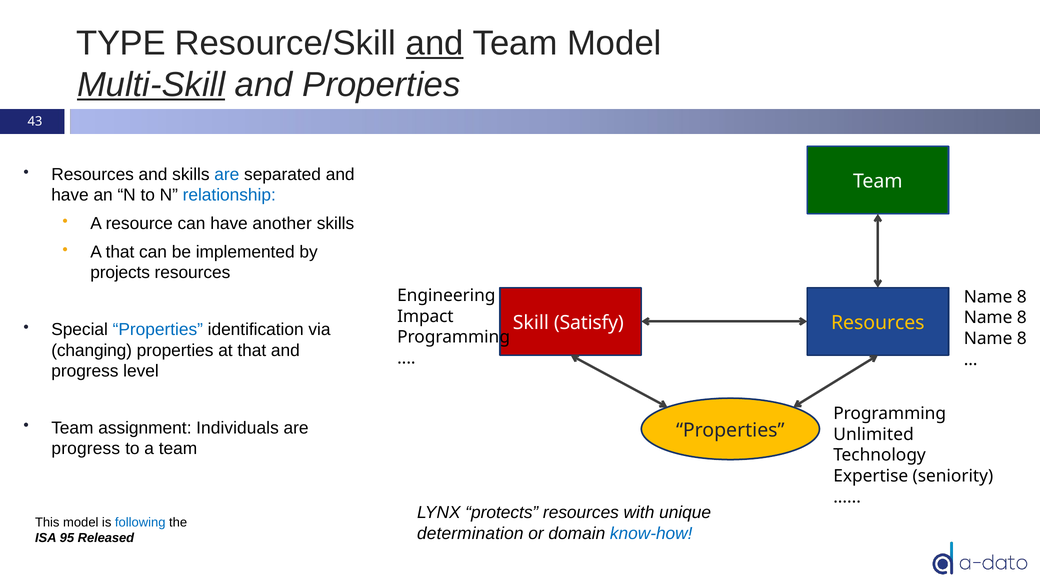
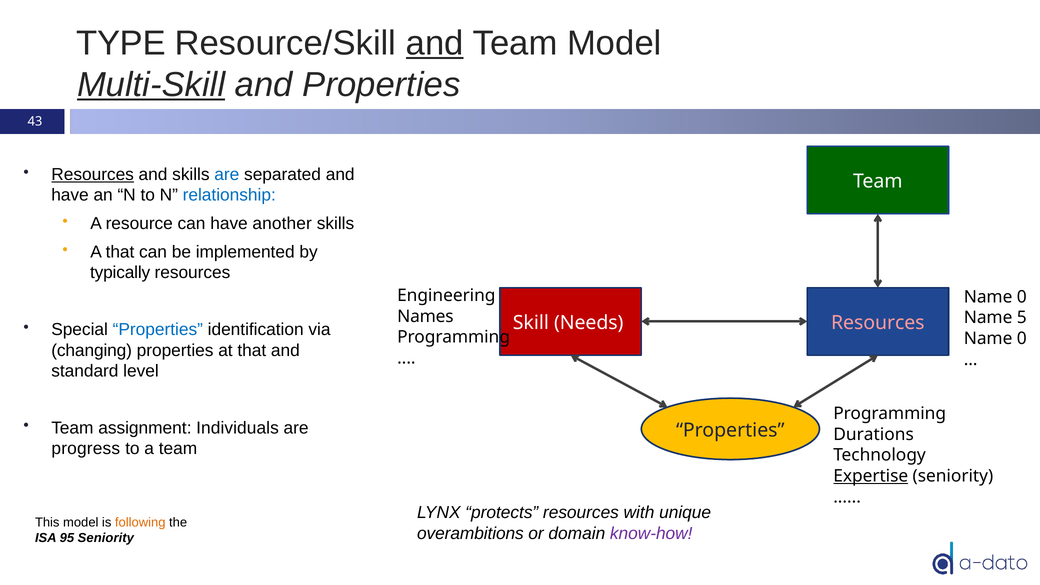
Resources underline: none -> present (93, 174)
projects: projects -> typically (120, 273)
8: 8 -> 0 (1022, 297)
Impact: Impact -> Names (425, 316)
8: 8 -> 5 (1022, 318)
Satisfy: Satisfy -> Needs (589, 323)
Resources colour: yellow -> pink (878, 323)
8: 8 -> 0 (1022, 338)
progress: progress -> standard (85, 371)
Unlimited: Unlimited -> Durations (874, 434)
Expertise underline: none -> present (871, 476)
following colour: blue -> orange (140, 523)
determination: determination -> overambitions (470, 533)
know-how colour: blue -> purple (651, 533)
95 Released: Released -> Seniority (106, 538)
